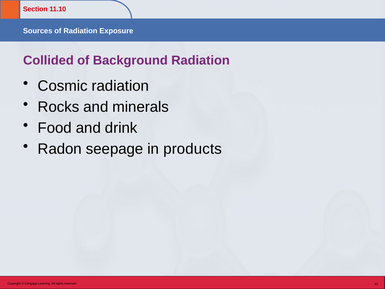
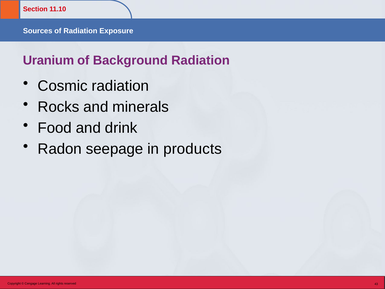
Collided: Collided -> Uranium (48, 60)
